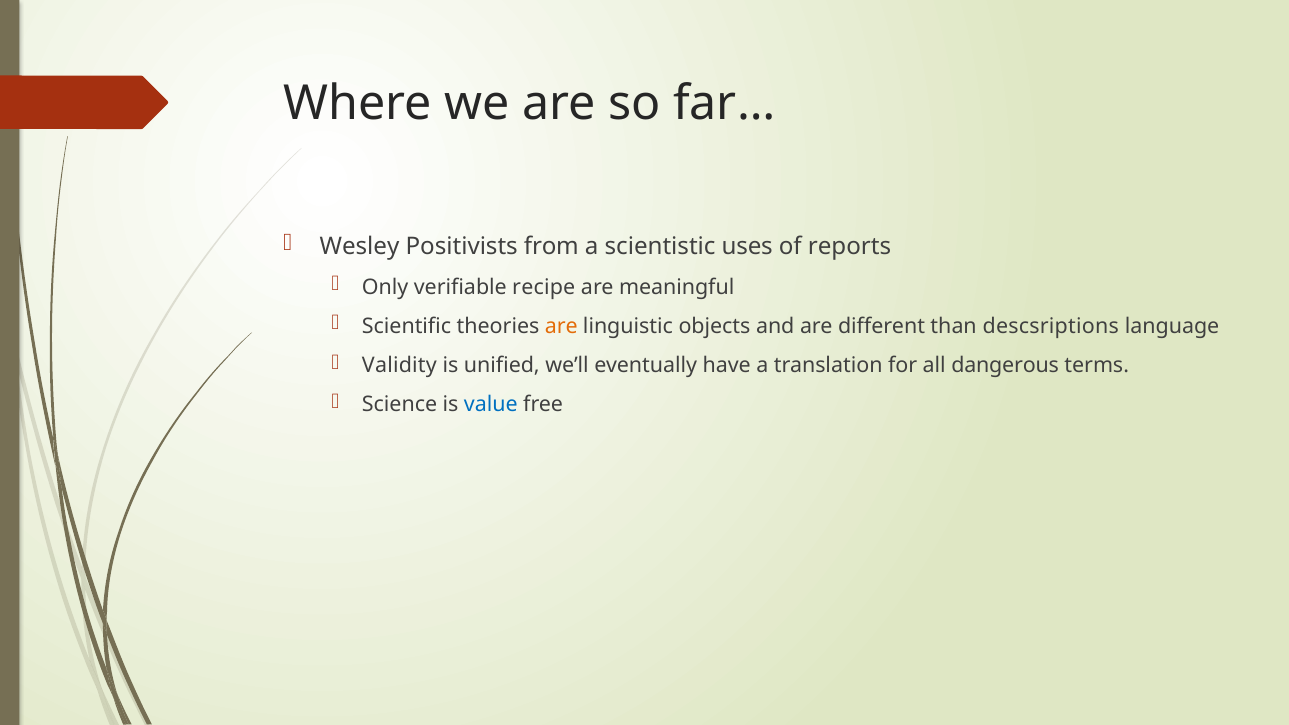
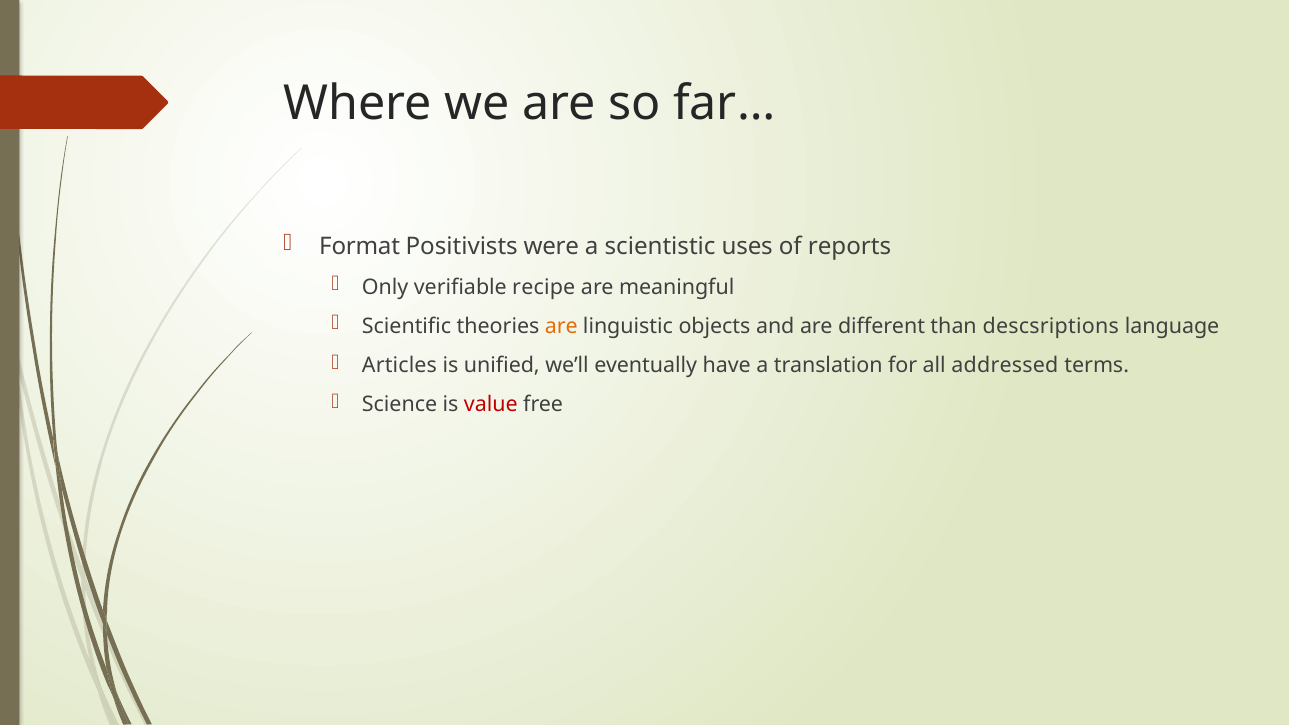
Wesley: Wesley -> Format (360, 247)
from: from -> were (551, 247)
Validity: Validity -> Articles (399, 366)
dangerous: dangerous -> addressed (1005, 366)
value colour: blue -> red (491, 405)
